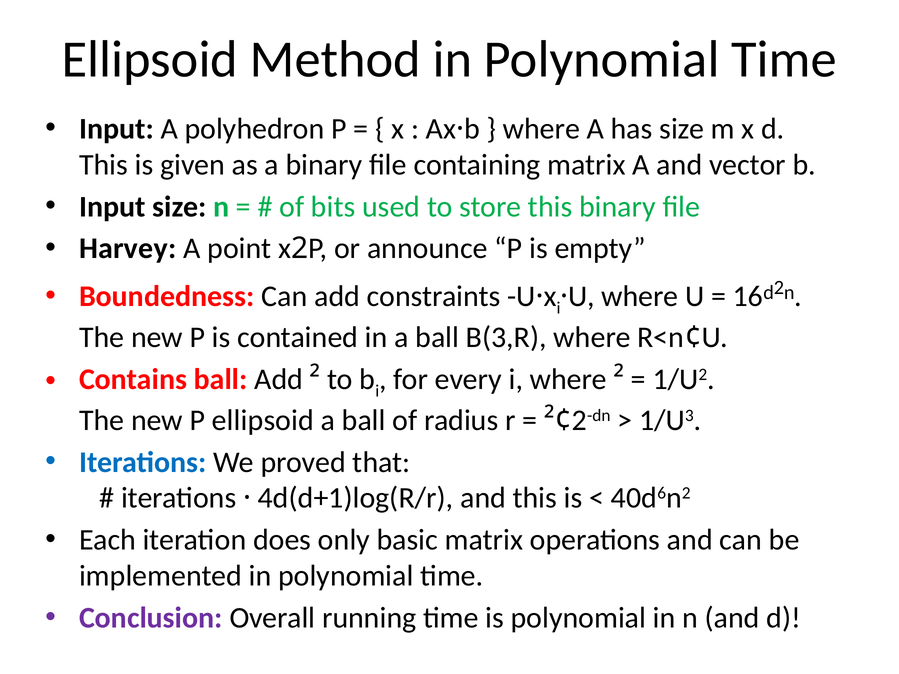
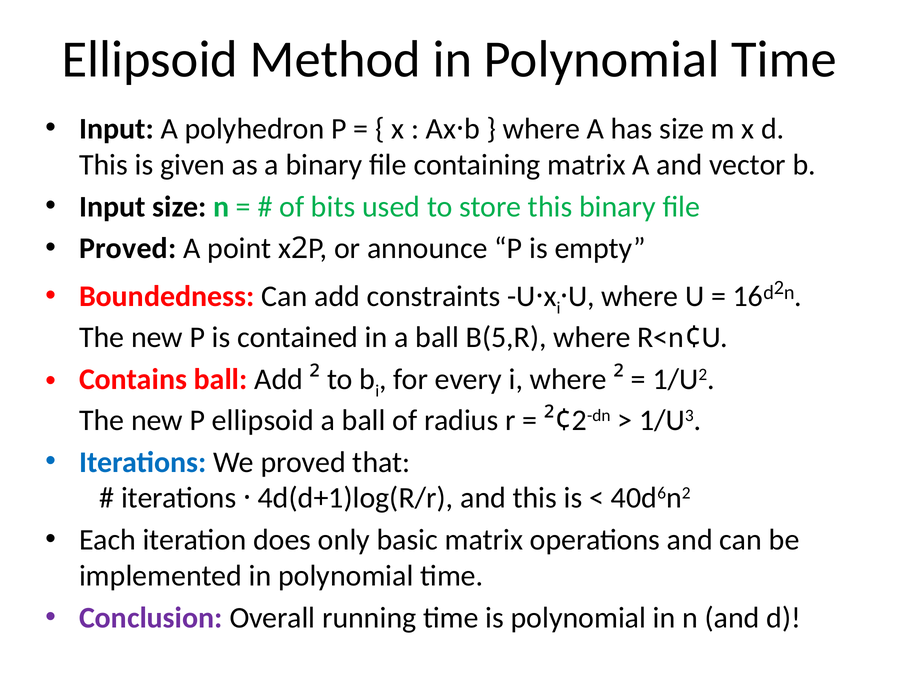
Harvey: Harvey -> Proved (128, 249)
B(3,R: B(3,R -> B(5,R (506, 338)
